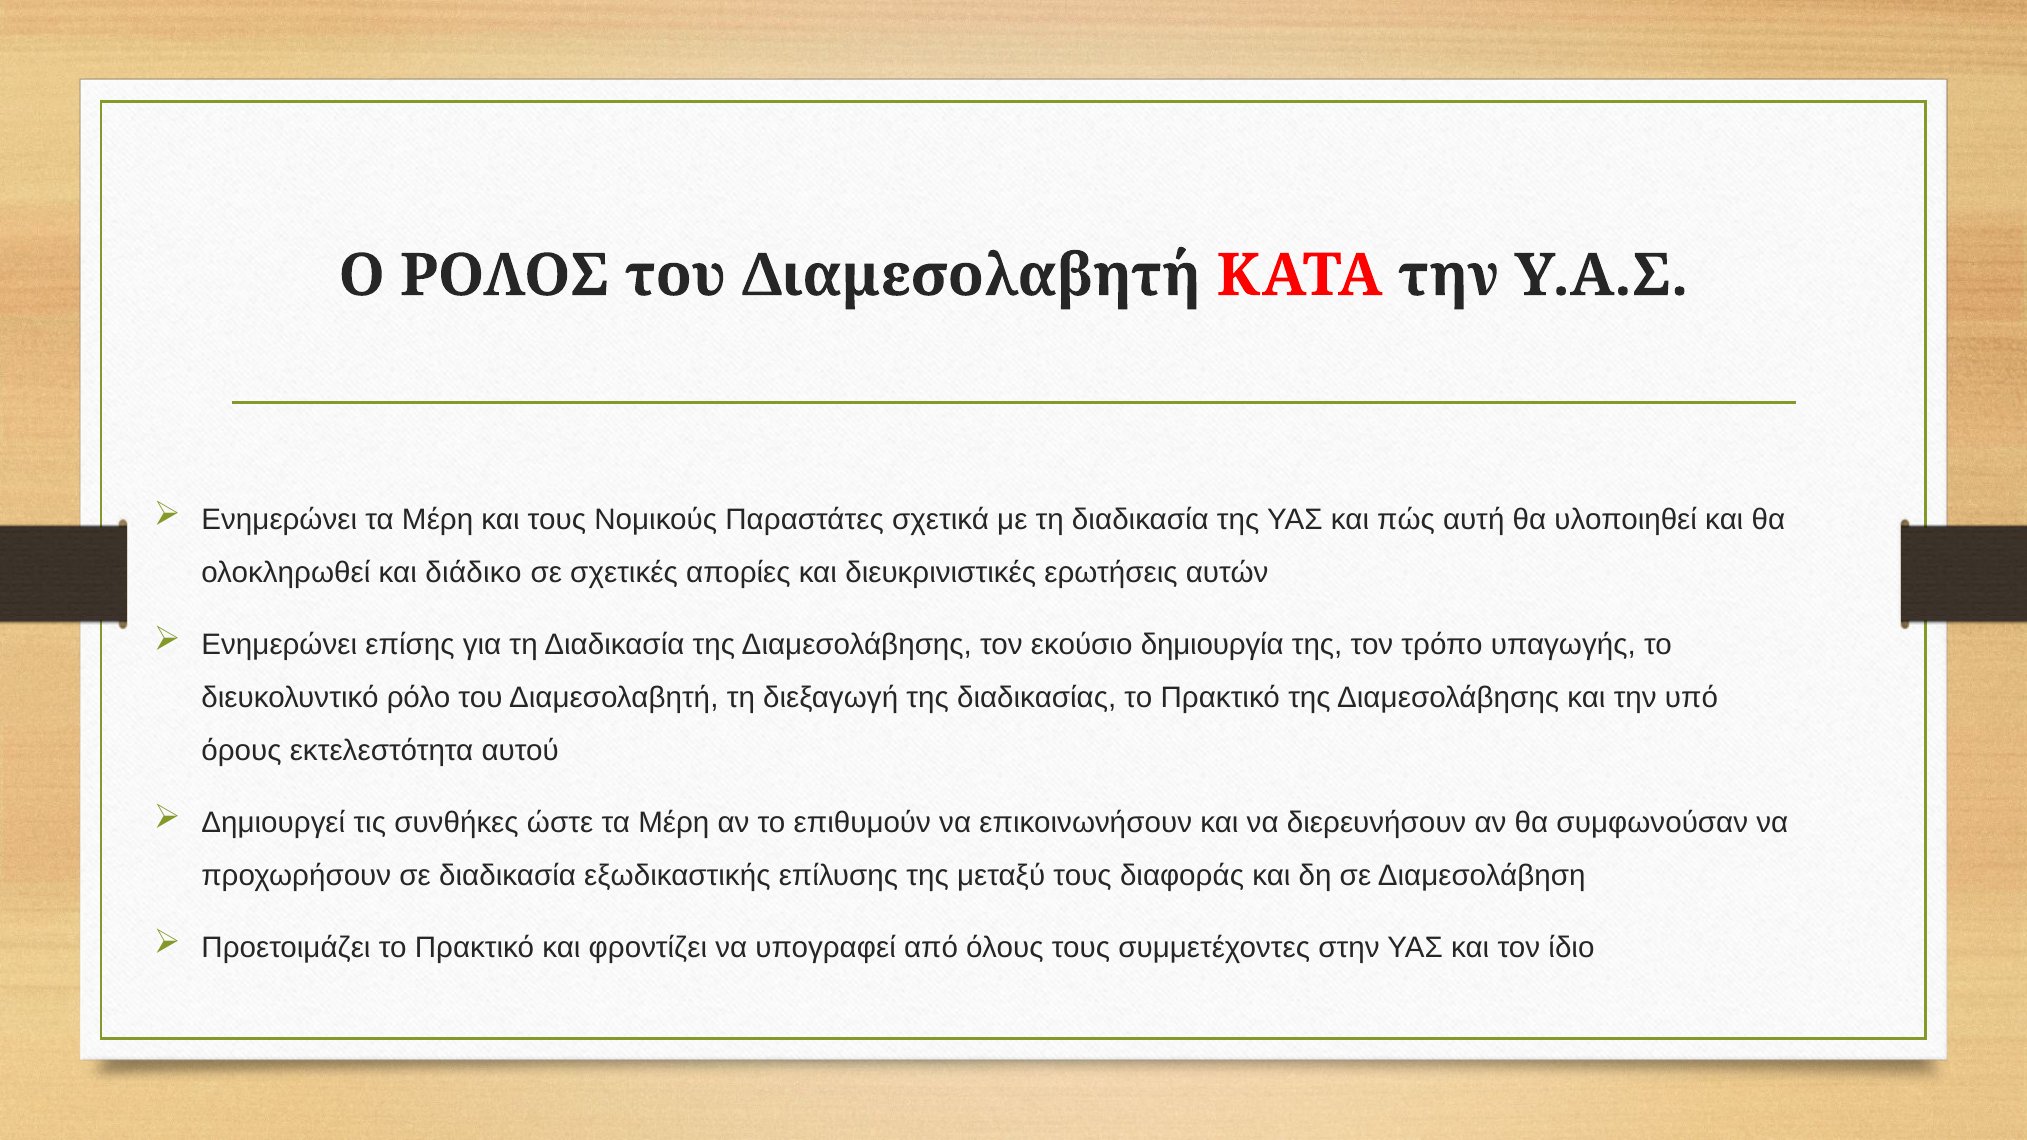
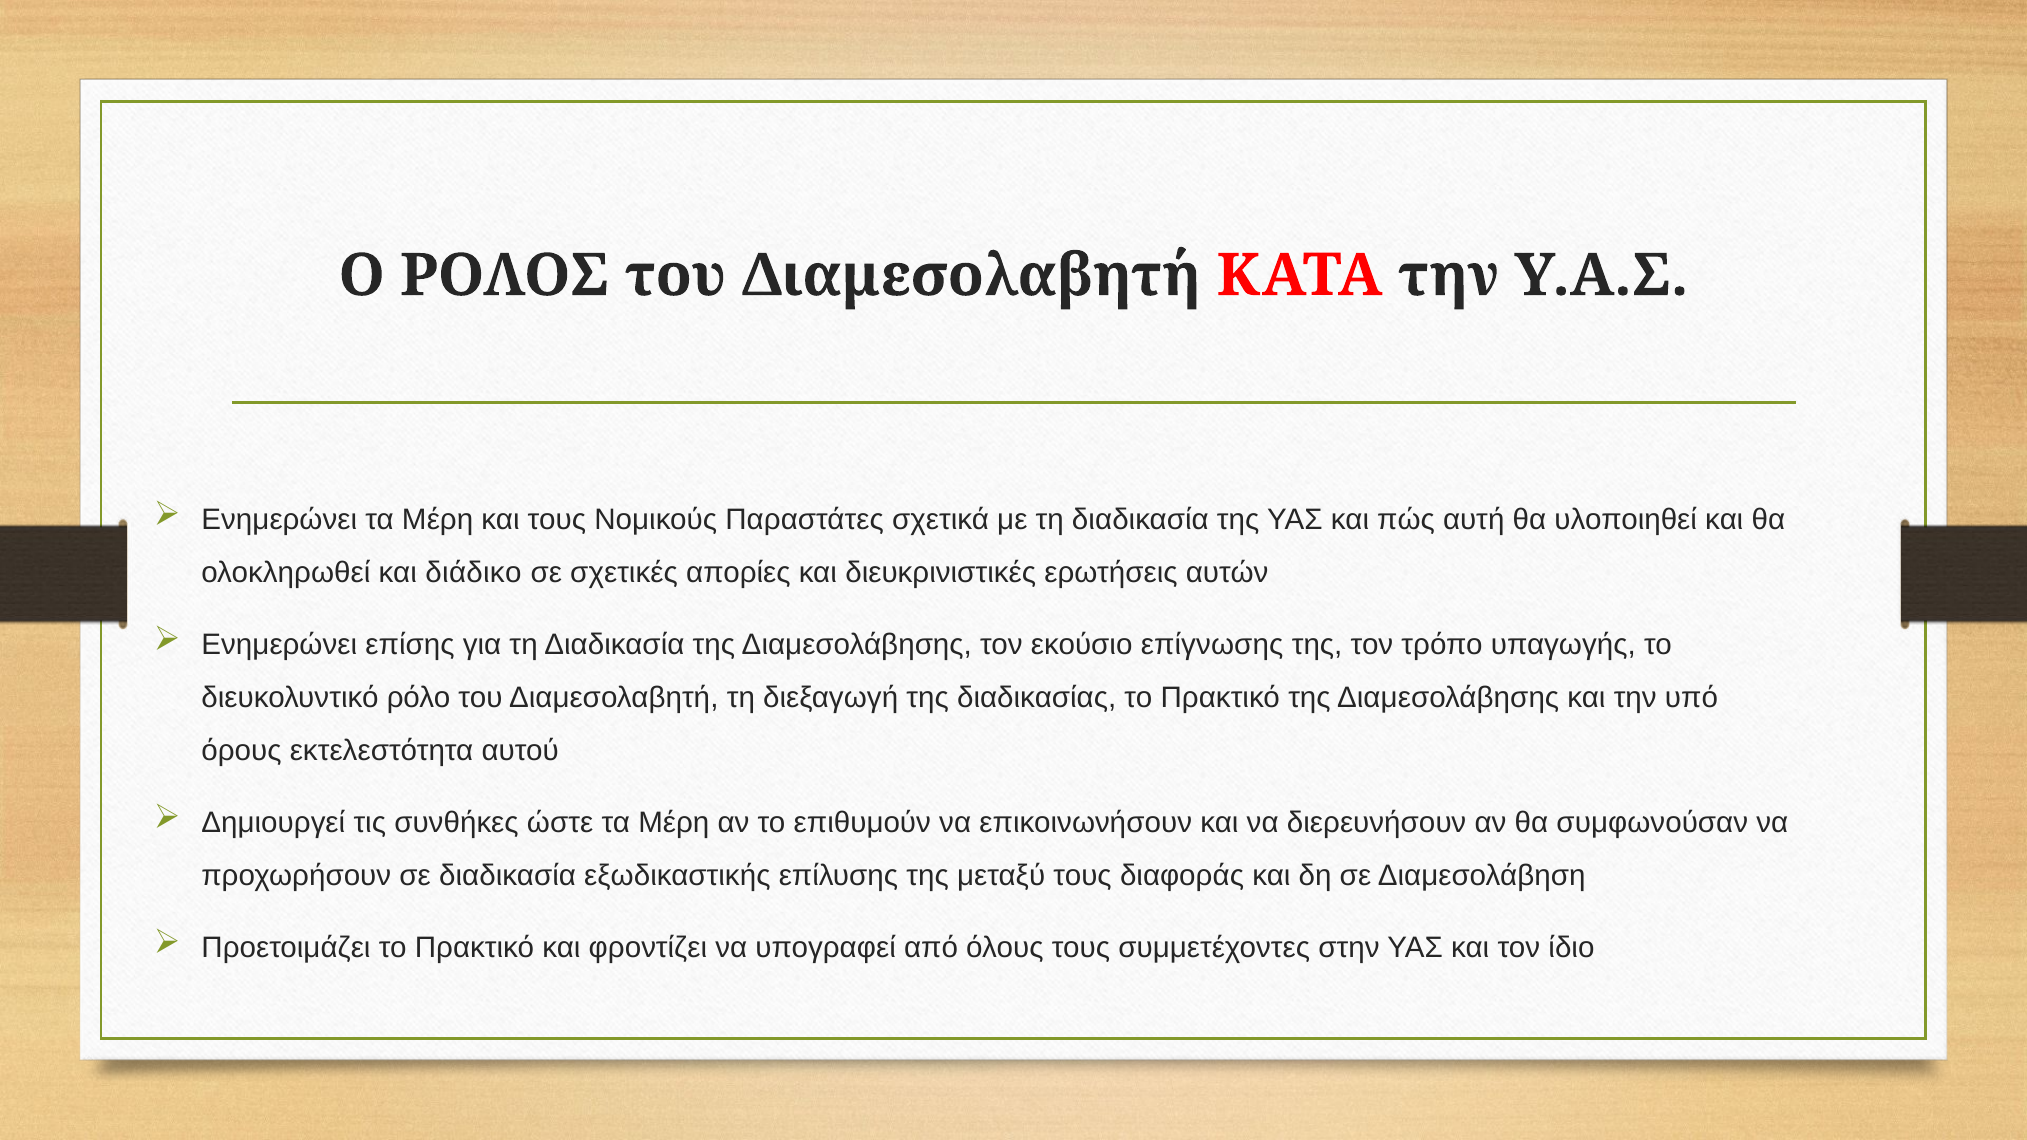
δημιουργία: δημιουργία -> επίγνωσης (1212, 645)
